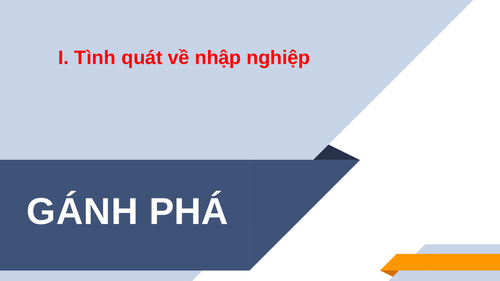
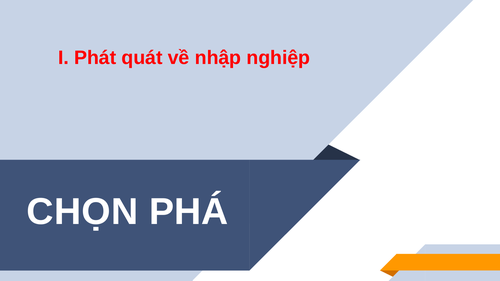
Tình: Tình -> Phát (95, 58)
GÁNH: GÁNH -> CHỌN (82, 212)
